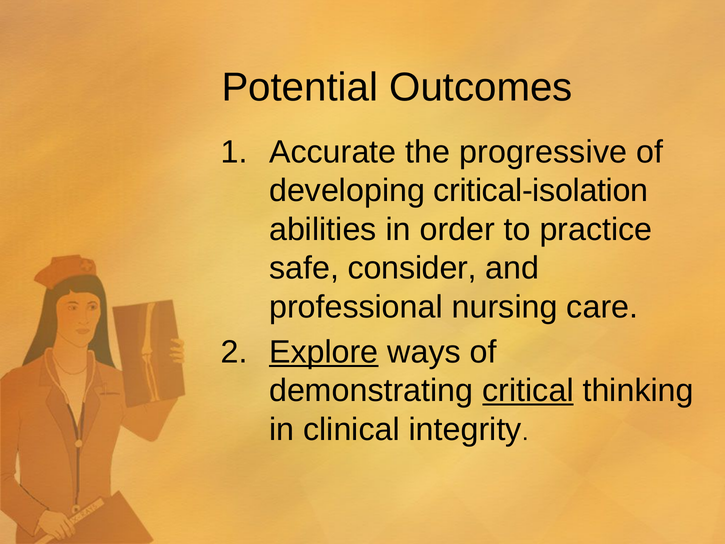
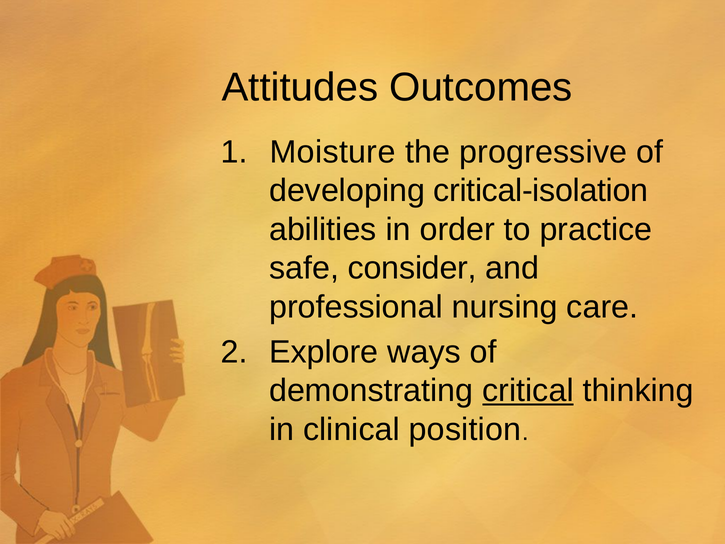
Potential: Potential -> Attitudes (300, 87)
Accurate: Accurate -> Moisture (333, 152)
Explore underline: present -> none (324, 352)
integrity: integrity -> position (465, 429)
